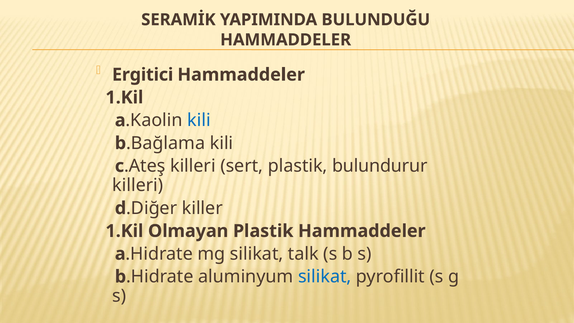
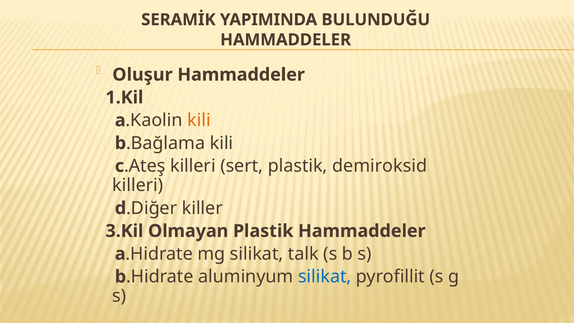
Ergitici: Ergitici -> Oluşur (142, 75)
kili colour: blue -> orange (199, 120)
bulundurur: bulundurur -> demiroksid (380, 166)
1.Kil: 1.Kil -> 3.Kil (124, 231)
